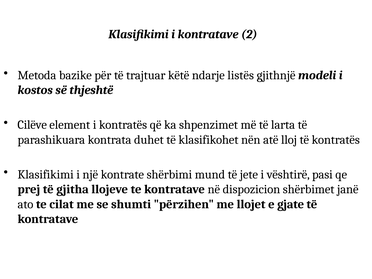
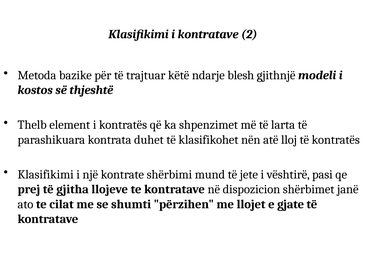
listës: listës -> blesh (241, 75)
Cilëve: Cilëve -> Thelb (32, 125)
